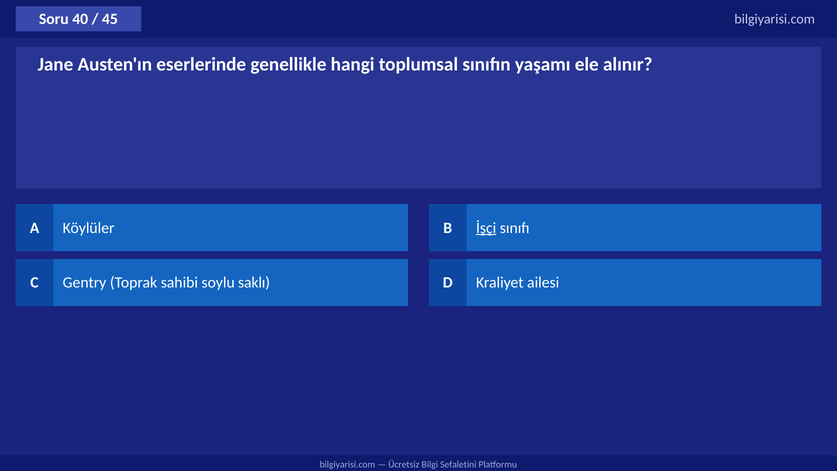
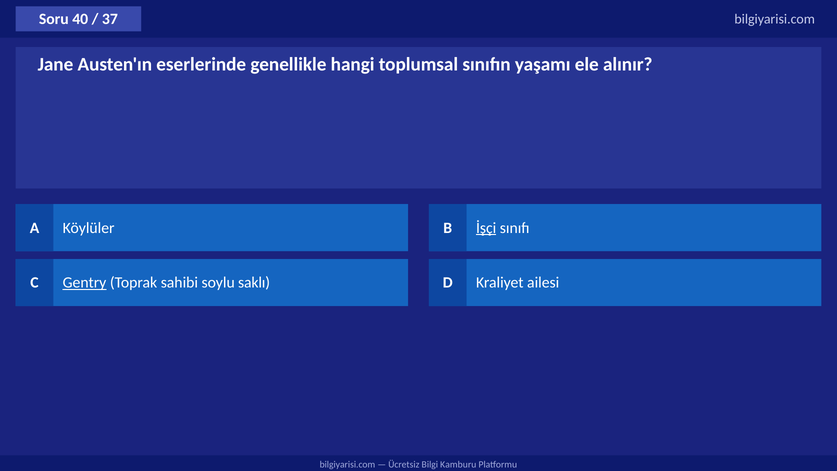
45: 45 -> 37 (110, 19)
Gentry underline: none -> present (85, 283)
Sefaletini: Sefaletini -> Kamburu (458, 464)
